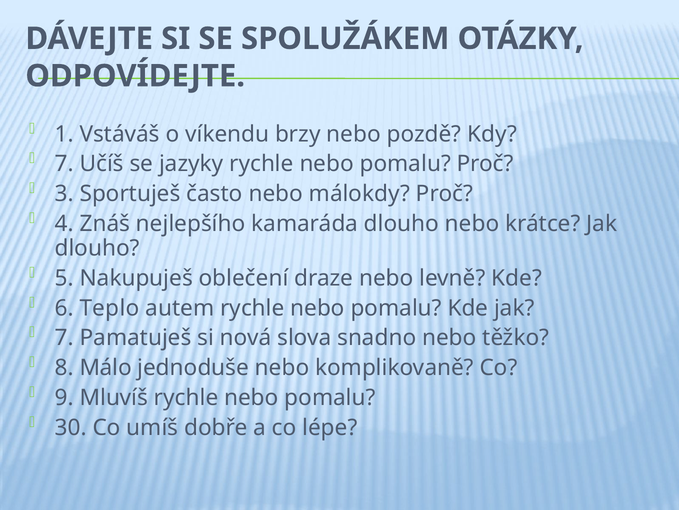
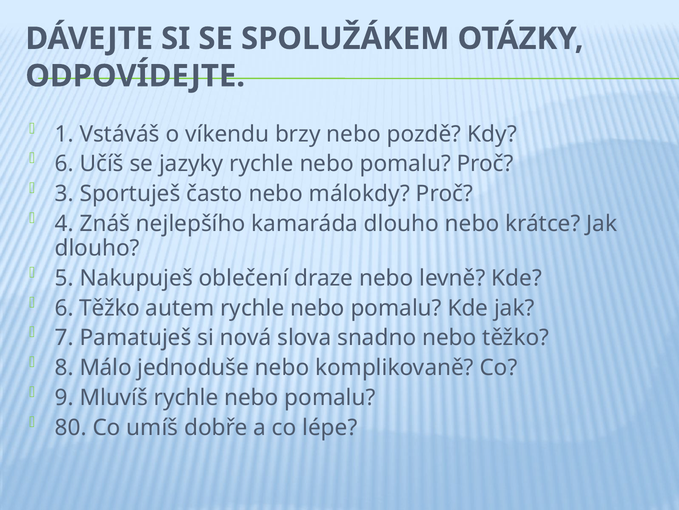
7: 7 -> 6 (64, 164)
6 Teplo: Teplo -> Těžko (110, 308)
30: 30 -> 80 (71, 427)
